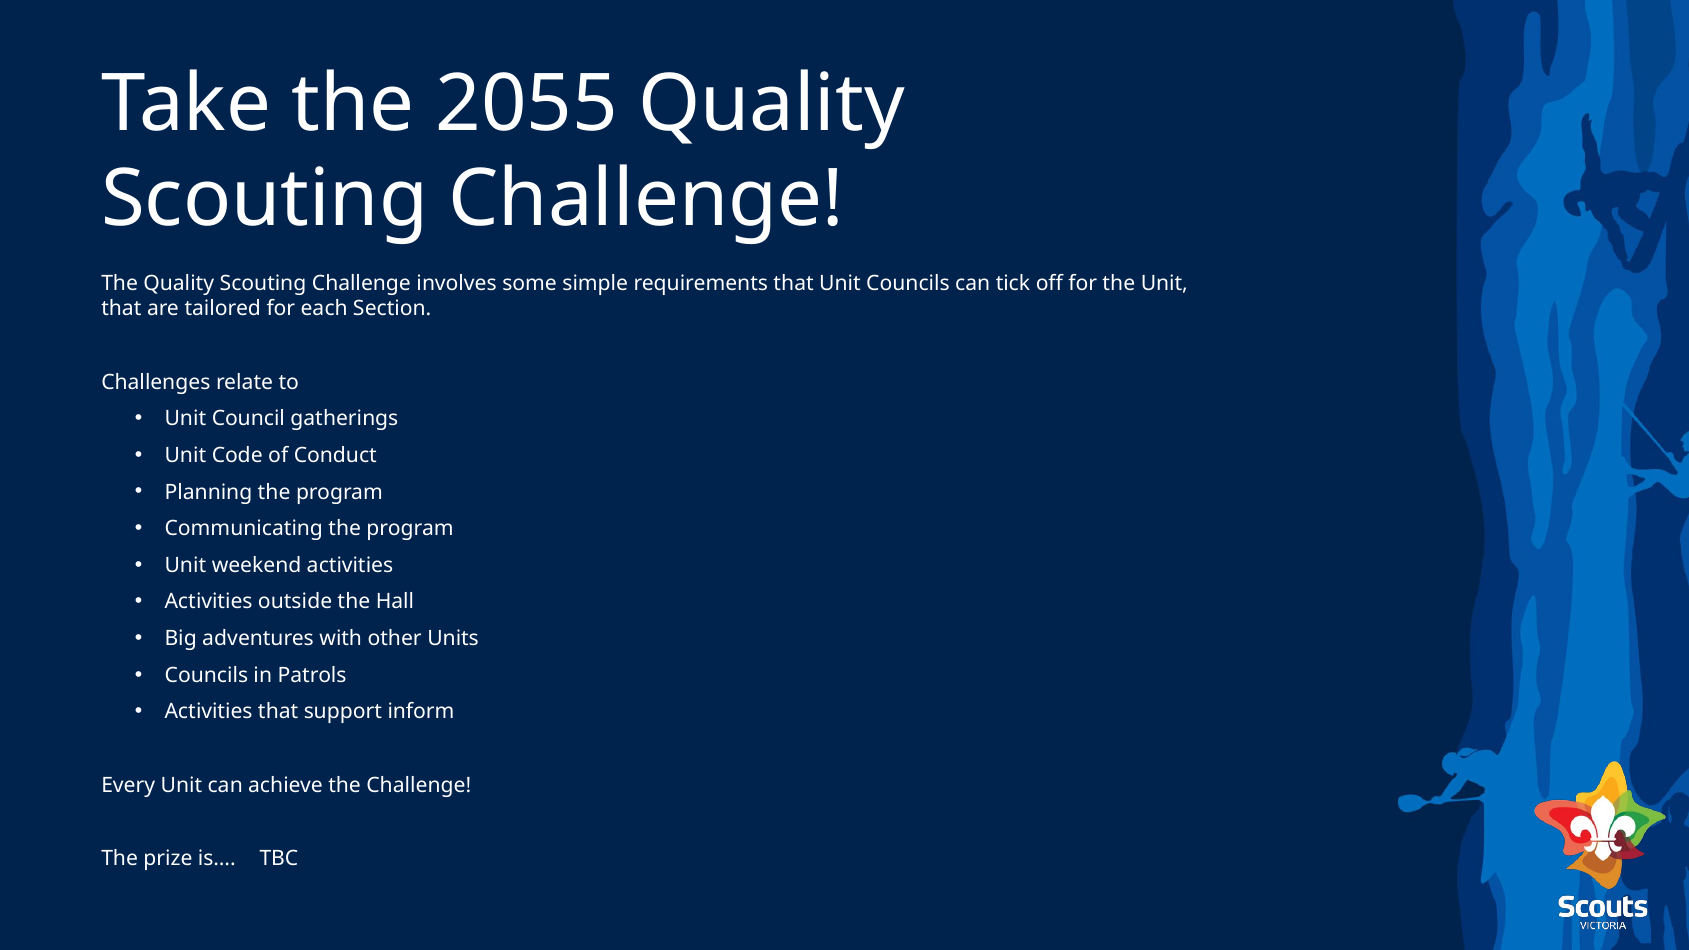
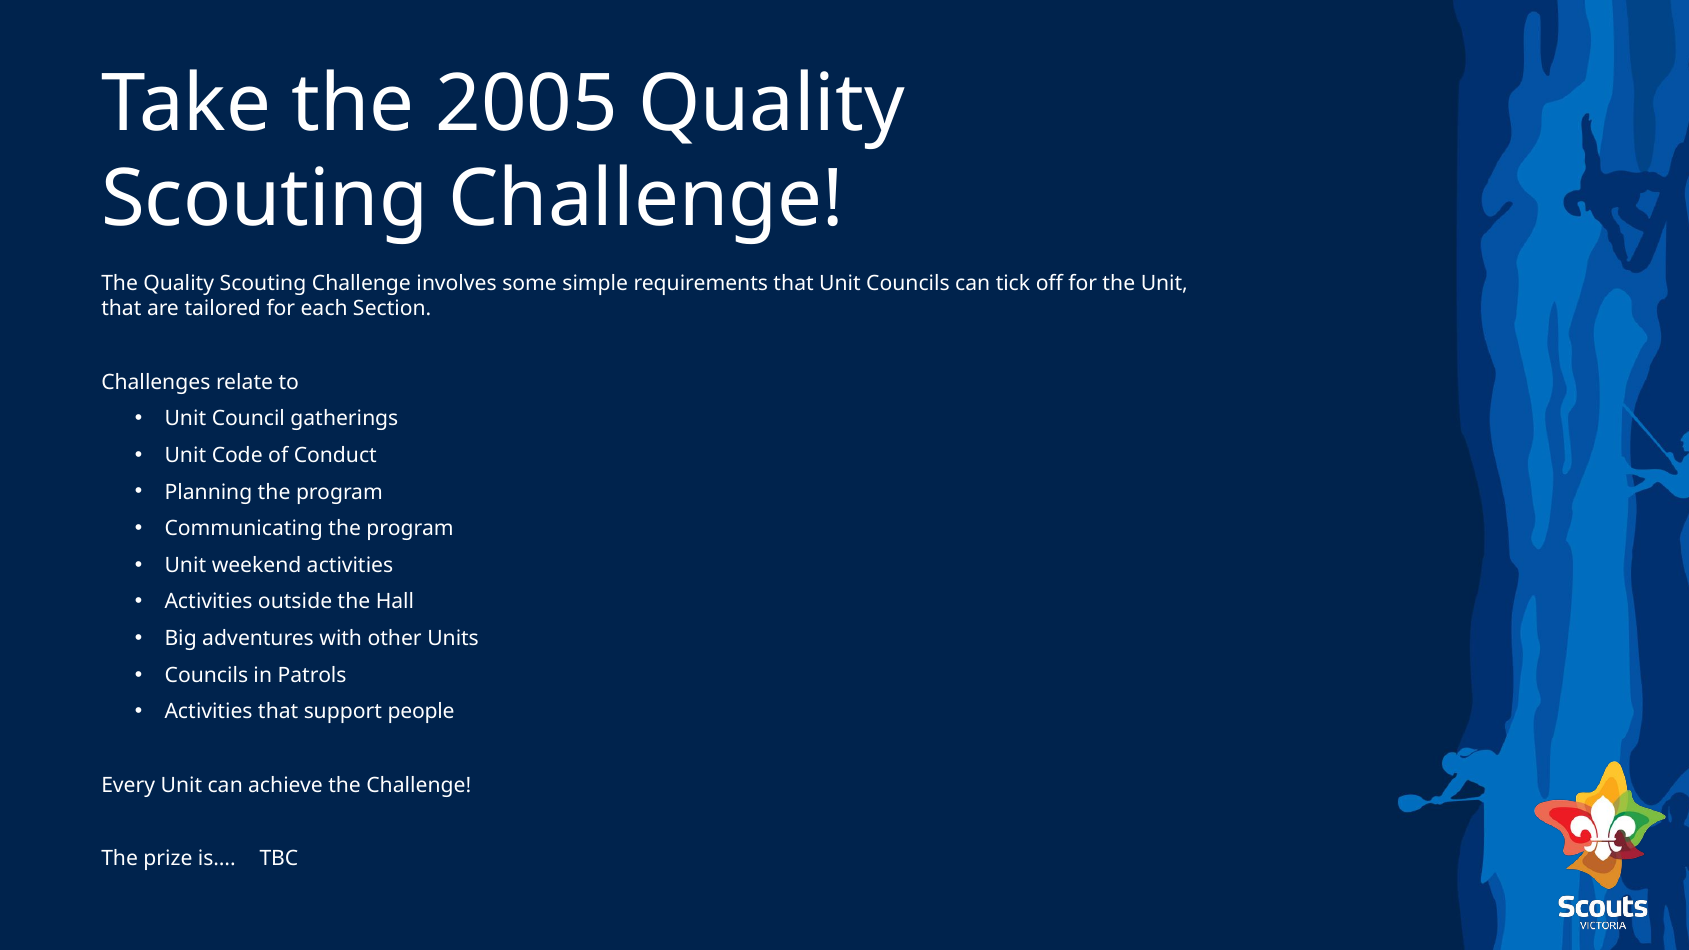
2055: 2055 -> 2005 (527, 104)
inform: inform -> people (421, 712)
